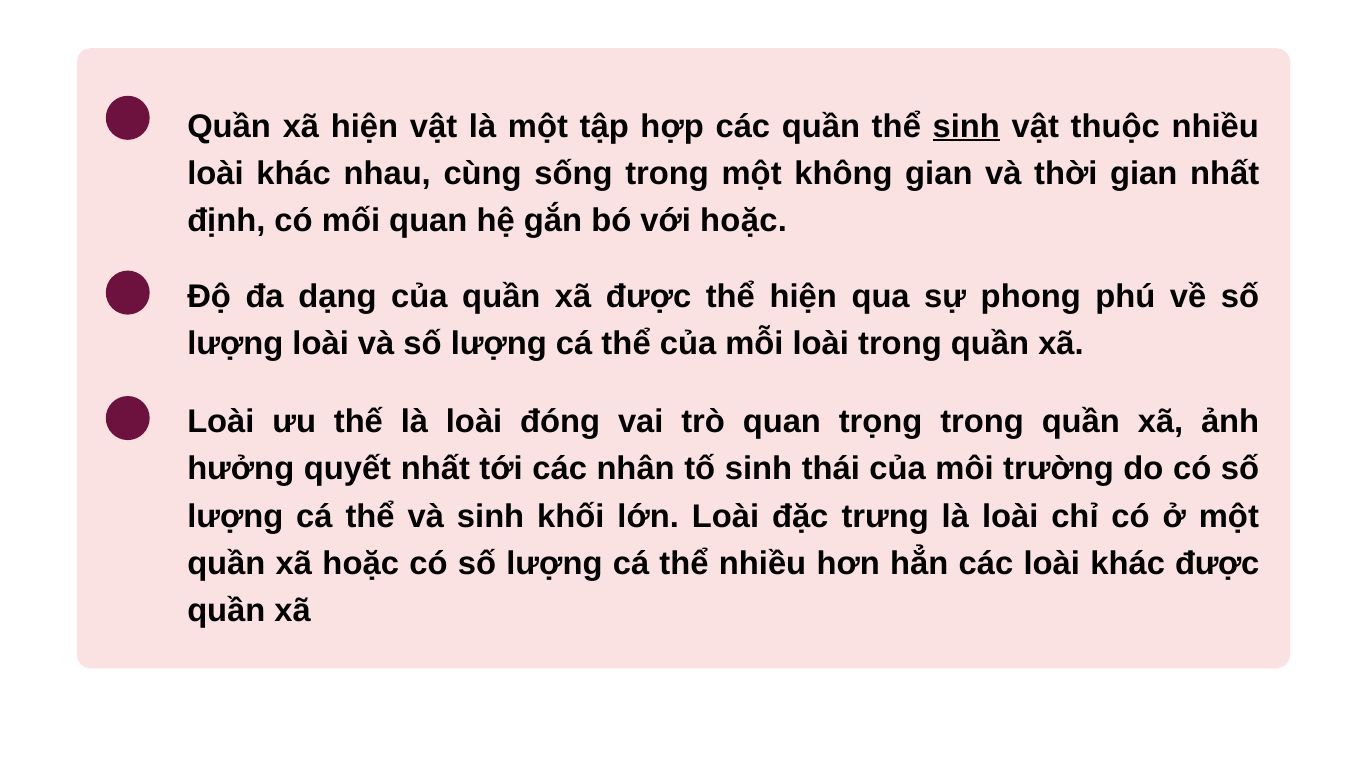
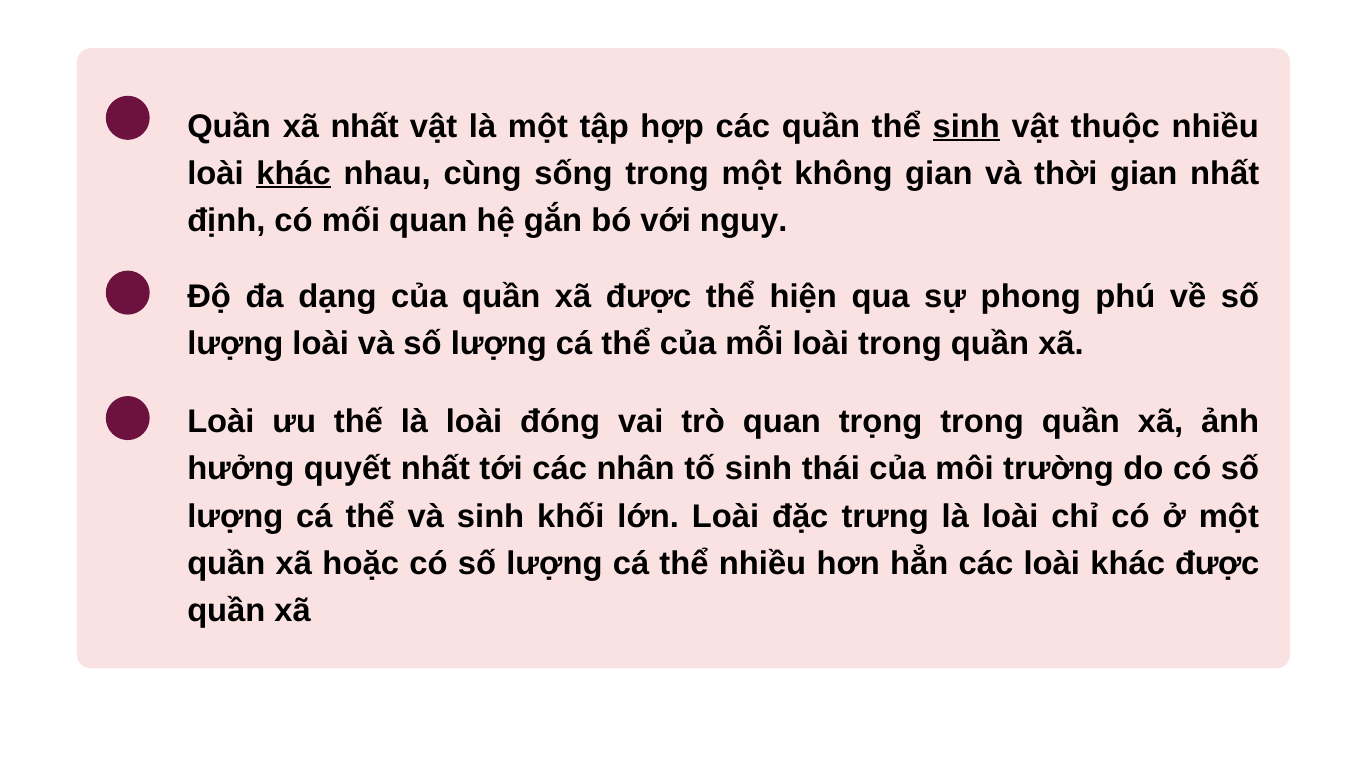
xã hiện: hiện -> nhất (365, 126)
khác underline: none -> present (294, 173)
với hoặc: hoặc -> nguy (744, 220)
